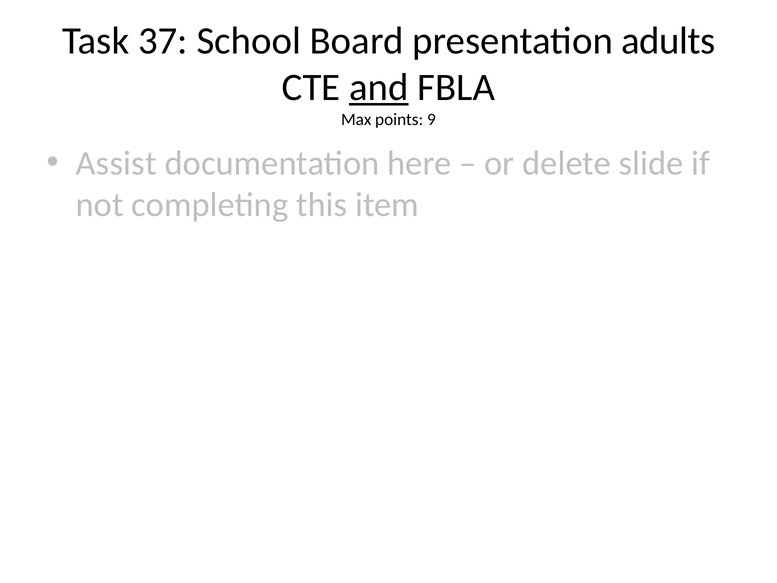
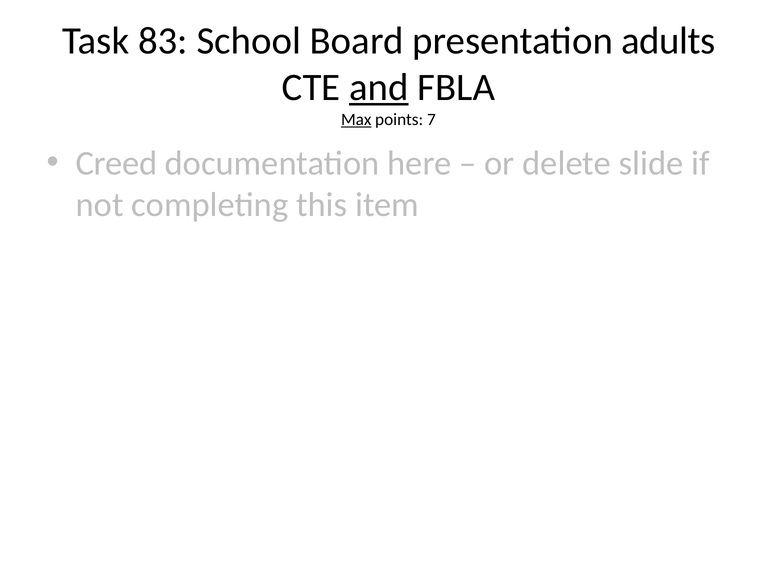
37: 37 -> 83 (163, 41)
Max underline: none -> present (356, 120)
9: 9 -> 7 (431, 120)
Assist: Assist -> Creed (116, 163)
